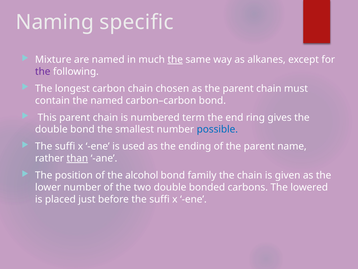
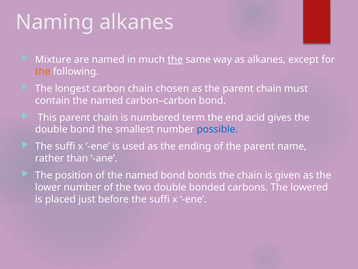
Naming specific: specific -> alkanes (137, 22)
the colour: purple -> orange (43, 71)
ring: ring -> acid (255, 117)
than underline: present -> none (77, 158)
of the alcohol: alcohol -> named (142, 175)
family: family -> bonds (202, 175)
